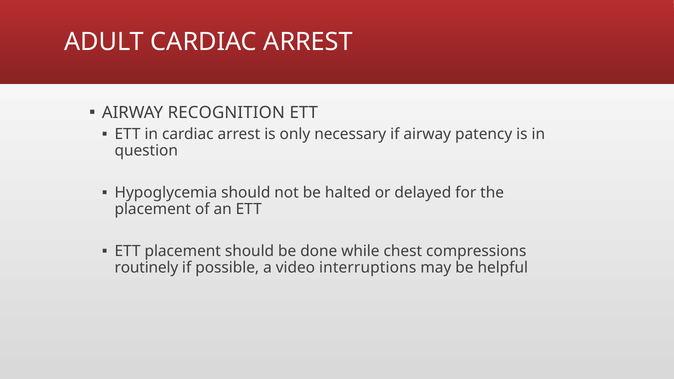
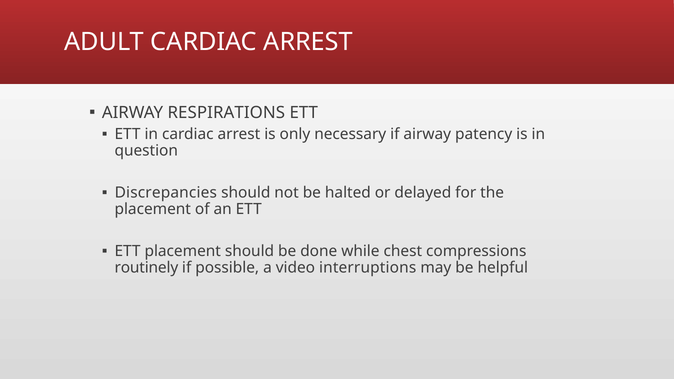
RECOGNITION: RECOGNITION -> RESPIRATIONS (226, 113)
Hypoglycemia: Hypoglycemia -> Discrepancies (166, 193)
